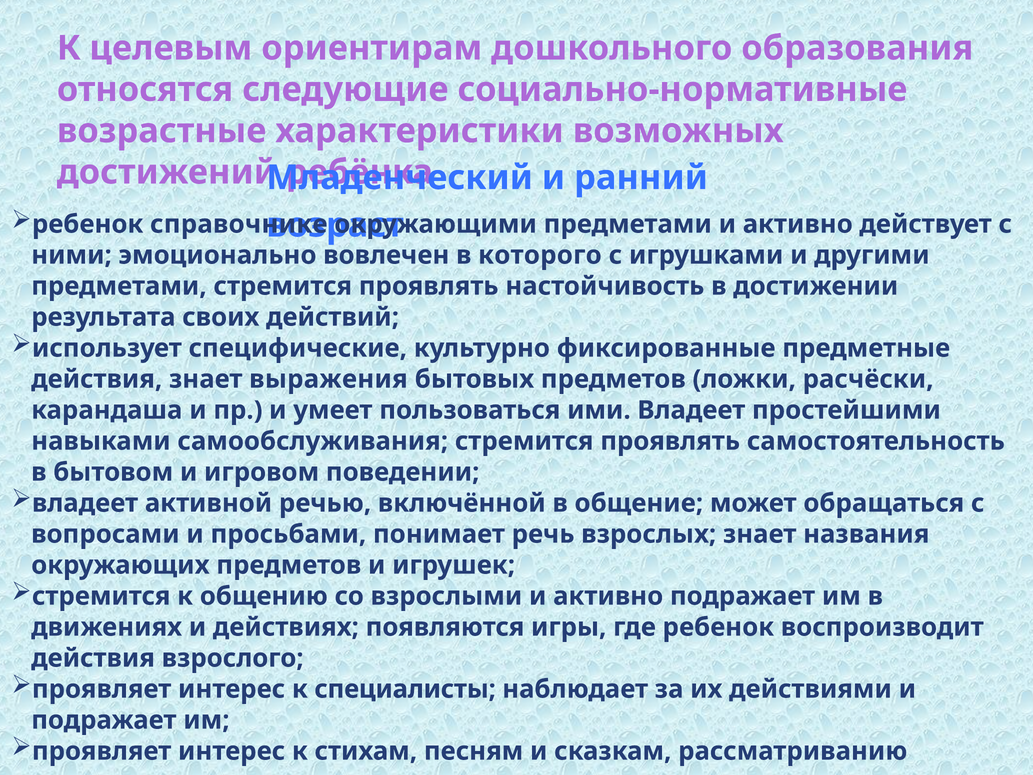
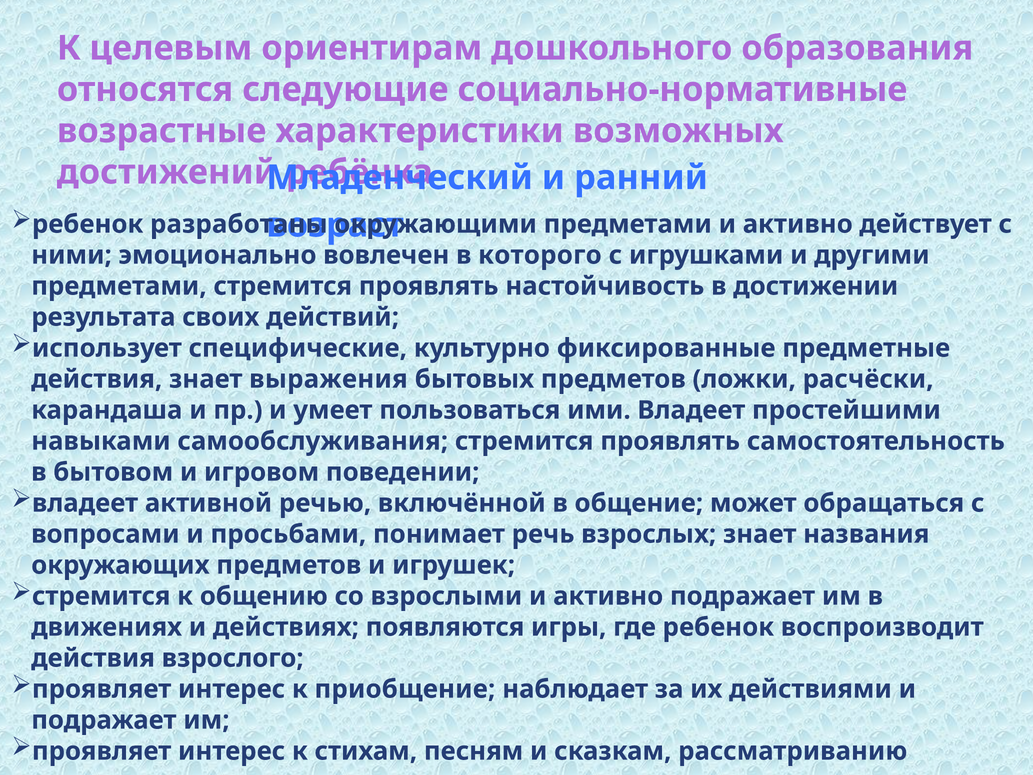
справочнике: справочнике -> разработаны (239, 224)
специалисты: специалисты -> приобщение (405, 689)
